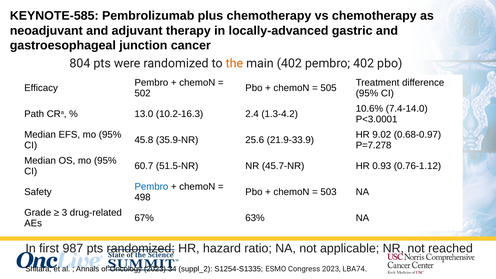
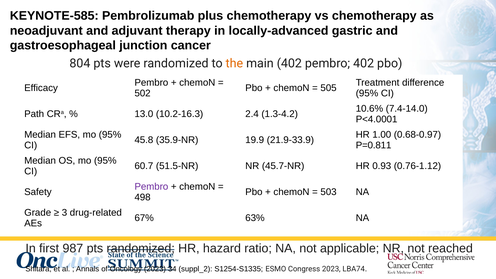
P<3.0001: P<3.0001 -> P<4.0001 (377, 119)
9.02: 9.02 -> 1.00 (382, 135)
25.6: 25.6 -> 19.9 (255, 140)
P=7.278: P=7.278 -> P=0.811 (374, 145)
Pembro colour: blue -> purple (151, 187)
